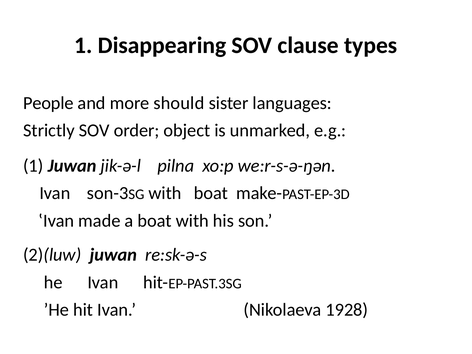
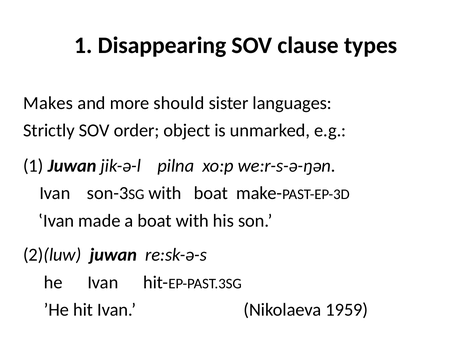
People: People -> Makes (48, 103)
1928: 1928 -> 1959 (347, 310)
